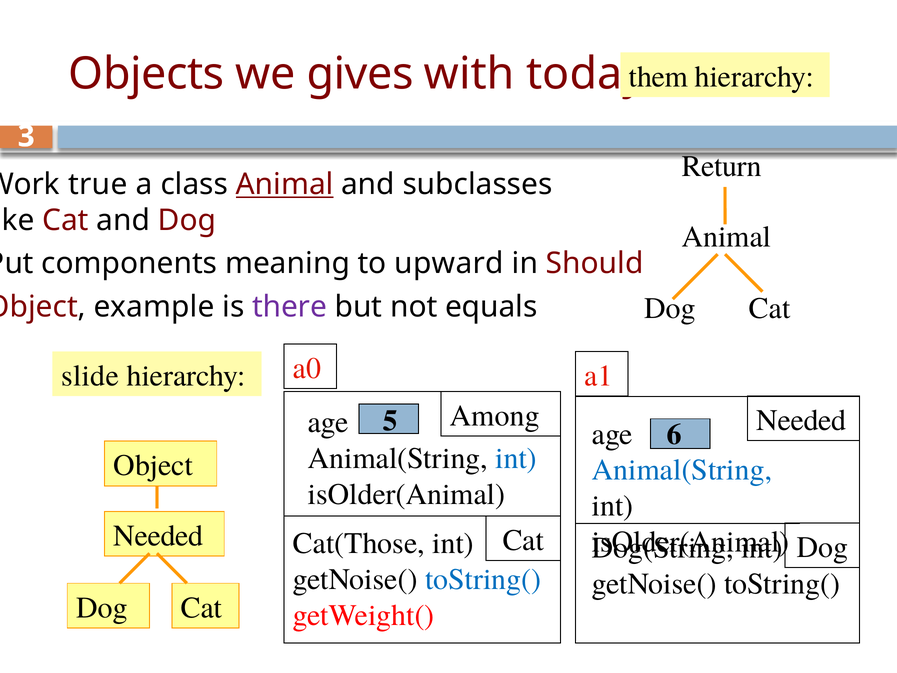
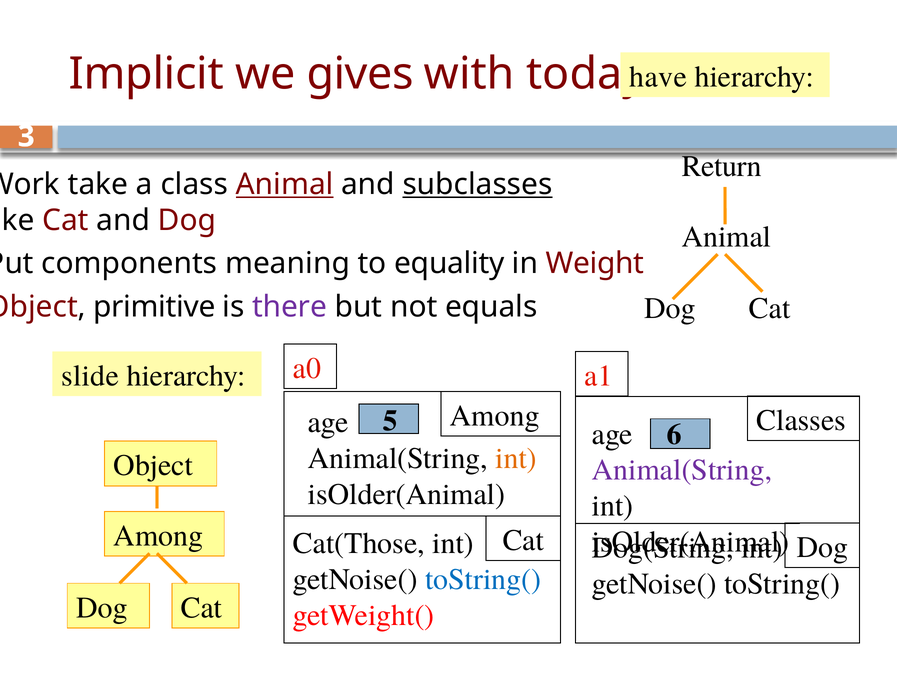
Objects: Objects -> Implicit (146, 74)
them: them -> have (658, 77)
true: true -> take (98, 184)
subclasses underline: none -> present (477, 184)
upward: upward -> equality (449, 264)
Should: Should -> Weight (595, 264)
example: example -> primitive (154, 307)
Needed: Needed -> Classes (801, 420)
int colour: blue -> orange (516, 458)
Animal(String colour: blue -> purple (682, 470)
Needed: Needed -> Among (158, 536)
